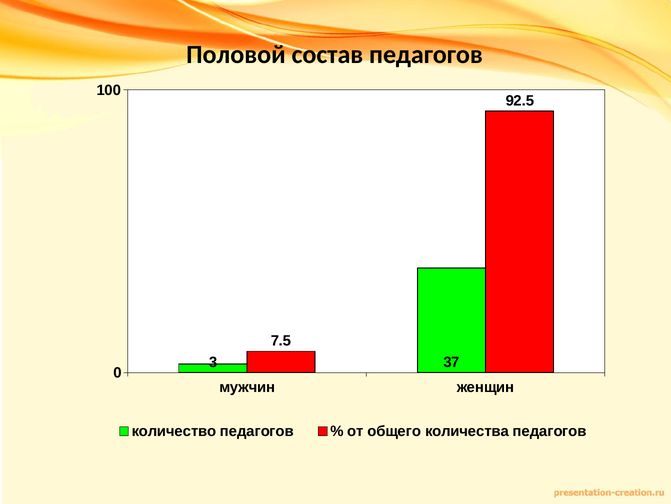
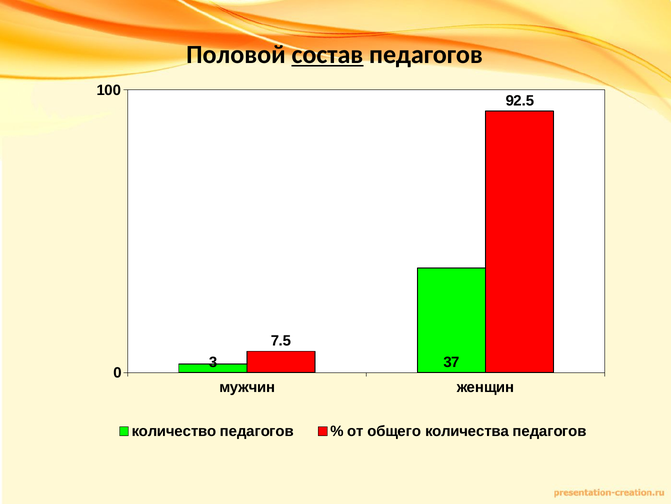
состав underline: none -> present (327, 54)
